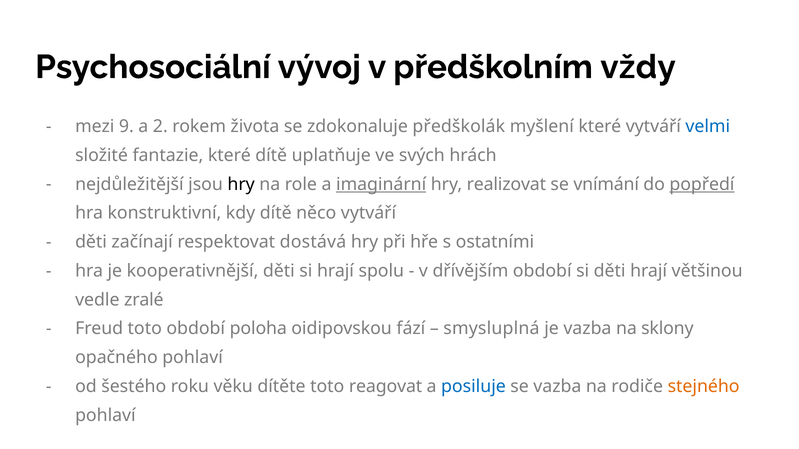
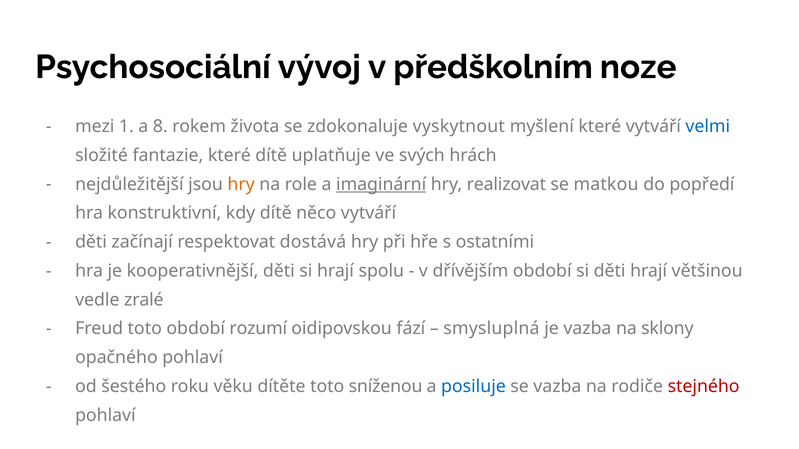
vždy: vždy -> noze (638, 67)
9: 9 -> 1 (126, 127)
2: 2 -> 8 (160, 127)
předškolák: předškolák -> vyskytnout (459, 127)
hry colour: black -> orange (241, 184)
vnímání: vnímání -> matkou (606, 184)
popředí underline: present -> none (702, 184)
poloha: poloha -> rozumí (258, 329)
reagovat: reagovat -> sníženou (386, 387)
stejného colour: orange -> red (704, 387)
